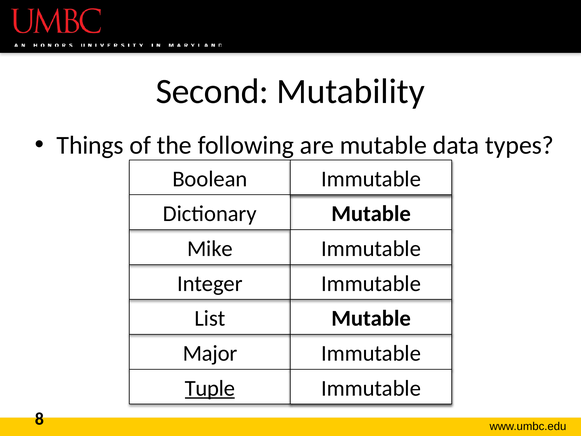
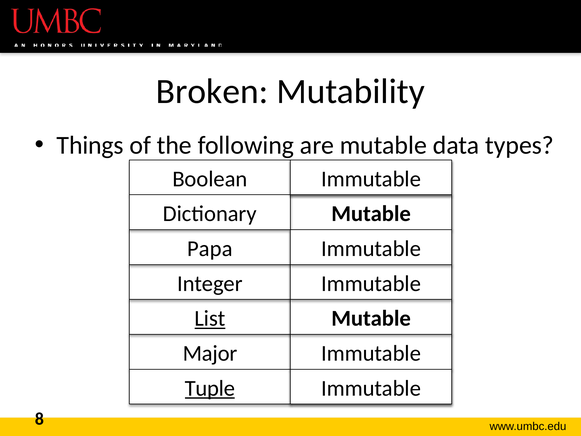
Second: Second -> Broken (212, 91)
Mike: Mike -> Papa (210, 249)
List underline: none -> present (210, 318)
